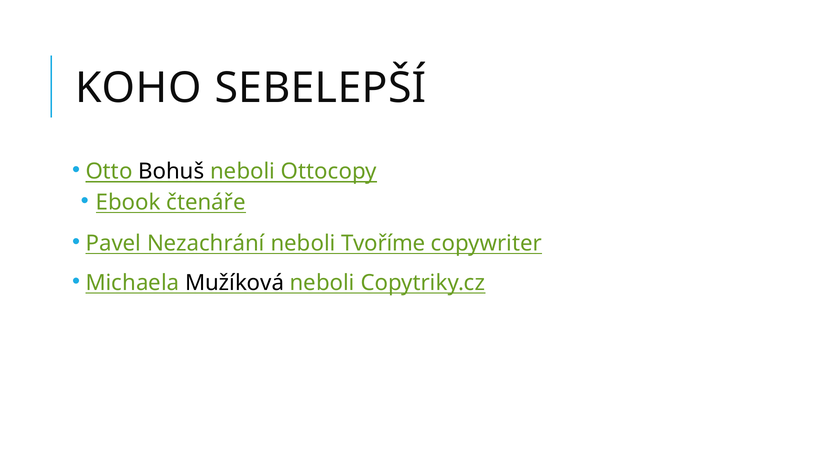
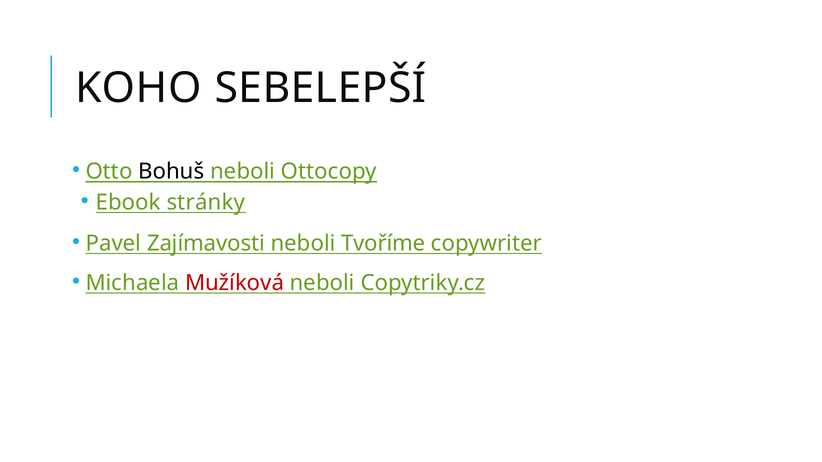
čtenáře: čtenáře -> stránky (206, 203)
Nezachrání: Nezachrání -> Zajímavosti (206, 244)
Mužíková colour: black -> red (235, 283)
